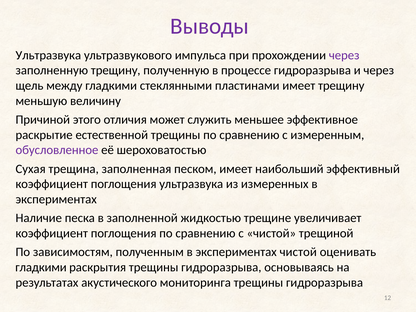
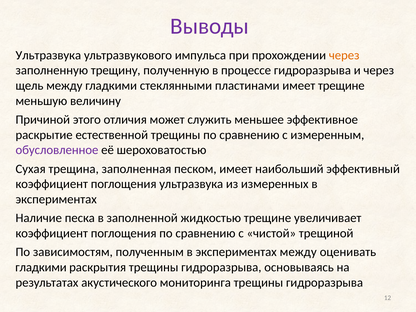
через colour: purple -> orange (344, 55)
имеет трещину: трещину -> трещине (341, 86)
экспериментах чистой: чистой -> между (298, 252)
